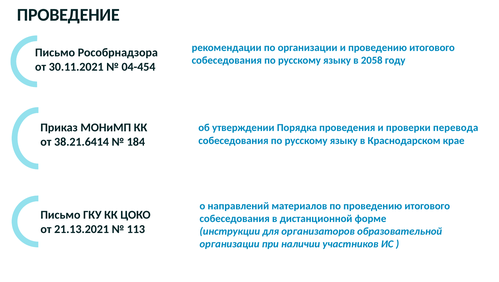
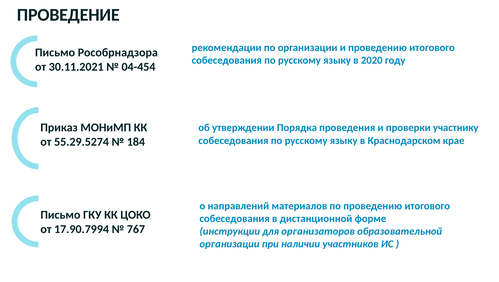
2058: 2058 -> 2020 (372, 60)
перевода: перевода -> участнику (456, 128)
38.21.6414: 38.21.6414 -> 55.29.5274 (82, 142)
21.13.2021: 21.13.2021 -> 17.90.7994 (82, 230)
113: 113 -> 767 (136, 230)
